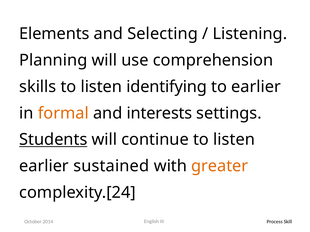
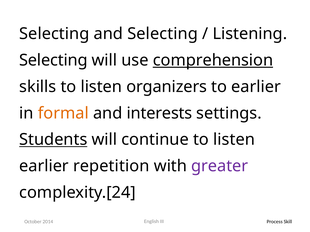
Elements: Elements -> Selecting (54, 34)
Planning: Planning -> Selecting (53, 60)
comprehension underline: none -> present (213, 60)
identifying: identifying -> organizers (167, 87)
sustained: sustained -> repetition (111, 166)
greater colour: orange -> purple (220, 166)
